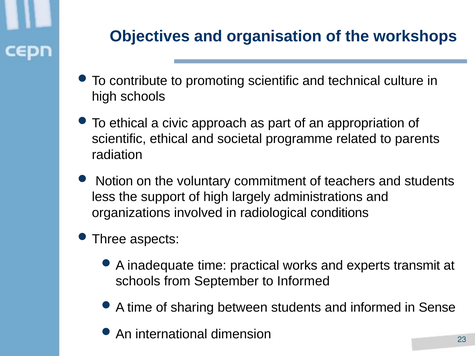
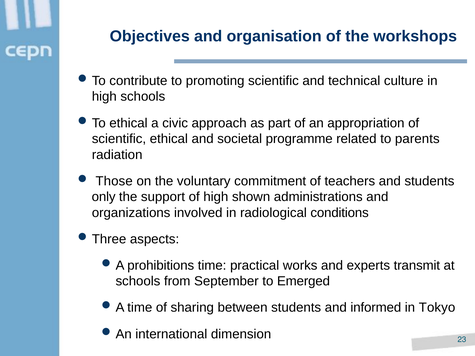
Notion: Notion -> Those (114, 181)
less: less -> only (104, 197)
largely: largely -> shown (251, 197)
inadequate: inadequate -> prohibitions (161, 266)
to Informed: Informed -> Emerged (303, 281)
Sense: Sense -> Tokyo (437, 308)
